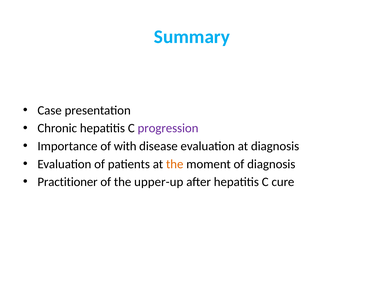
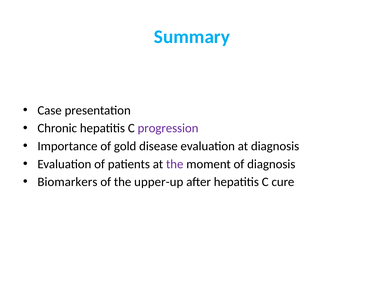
with: with -> gold (125, 146)
the colour: orange -> purple (175, 164)
Practitioner: Practitioner -> Biomarkers (67, 182)
